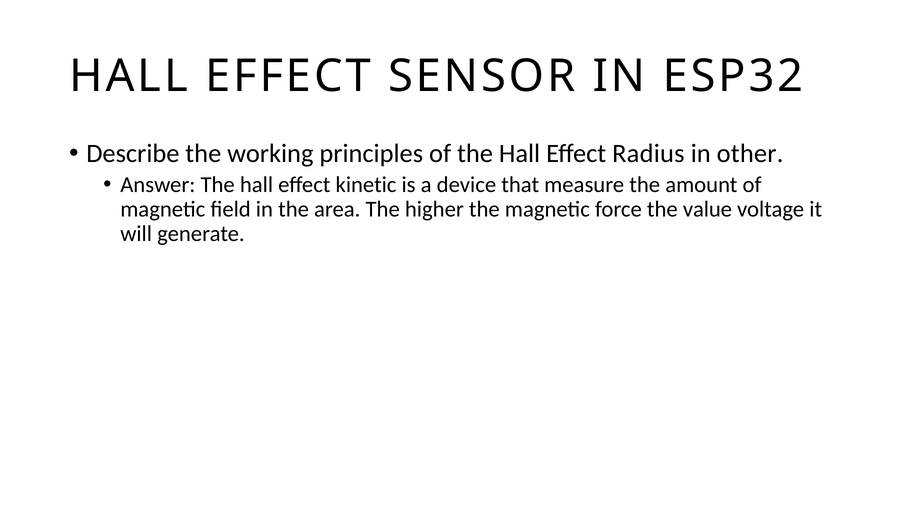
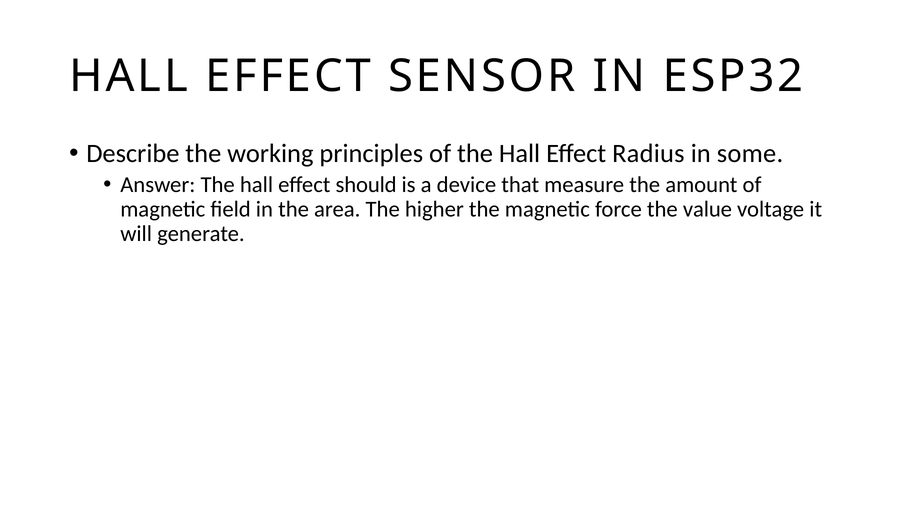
other: other -> some (750, 154)
kinetic: kinetic -> should (366, 185)
